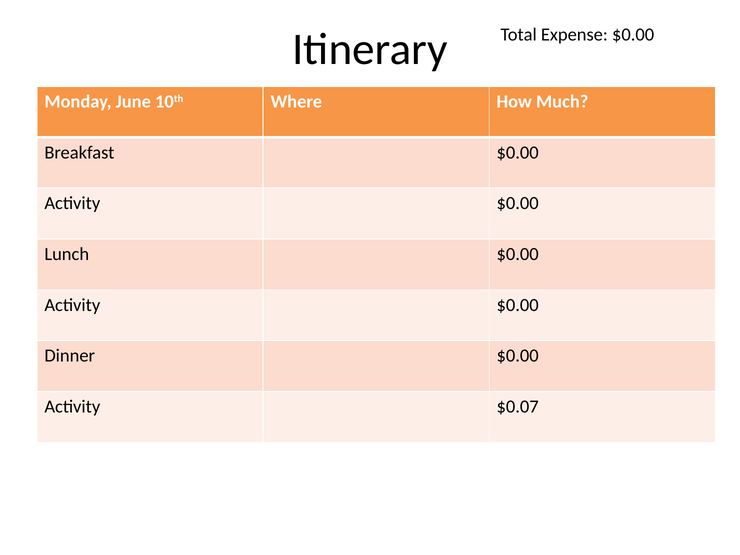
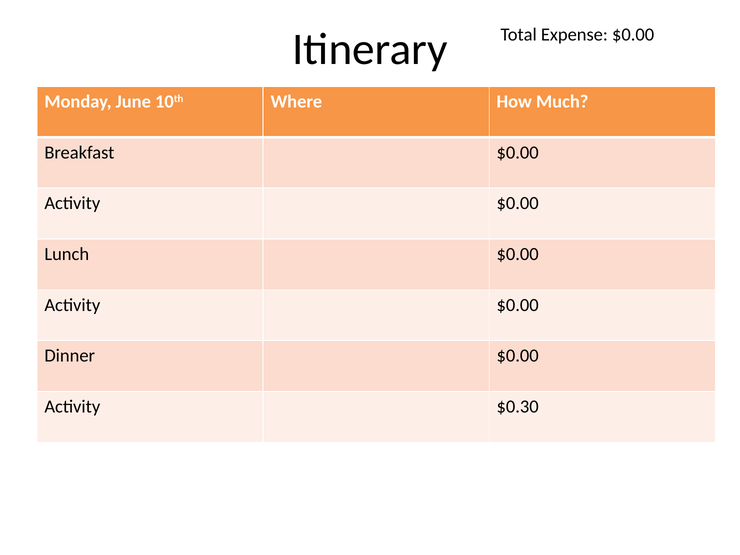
$0.07: $0.07 -> $0.30 (518, 407)
